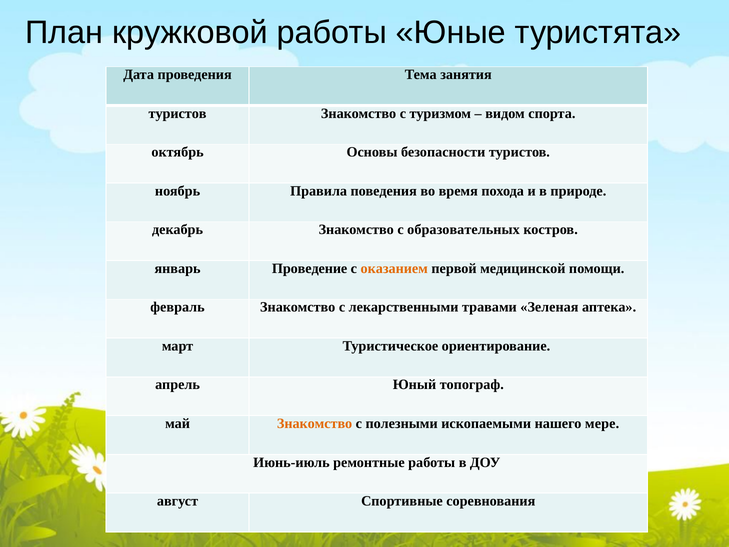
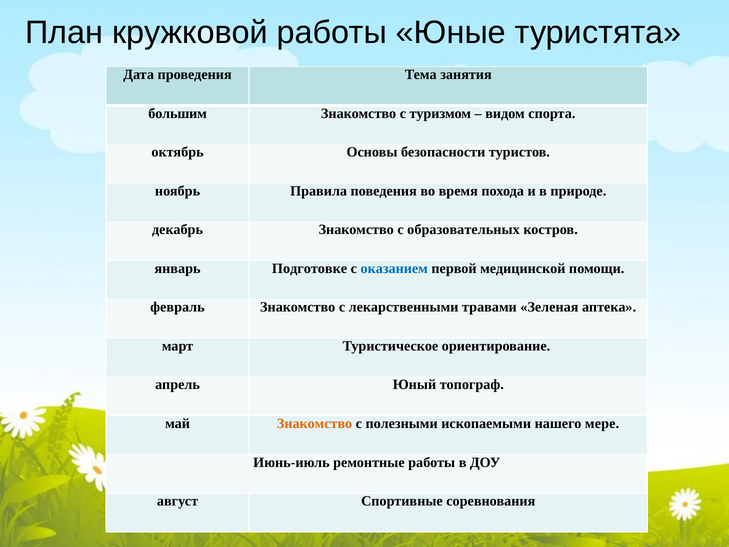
туристов: туристов -> большим (178, 113)
Проведение: Проведение -> Подготовке (310, 268)
оказанием colour: orange -> blue (394, 268)
